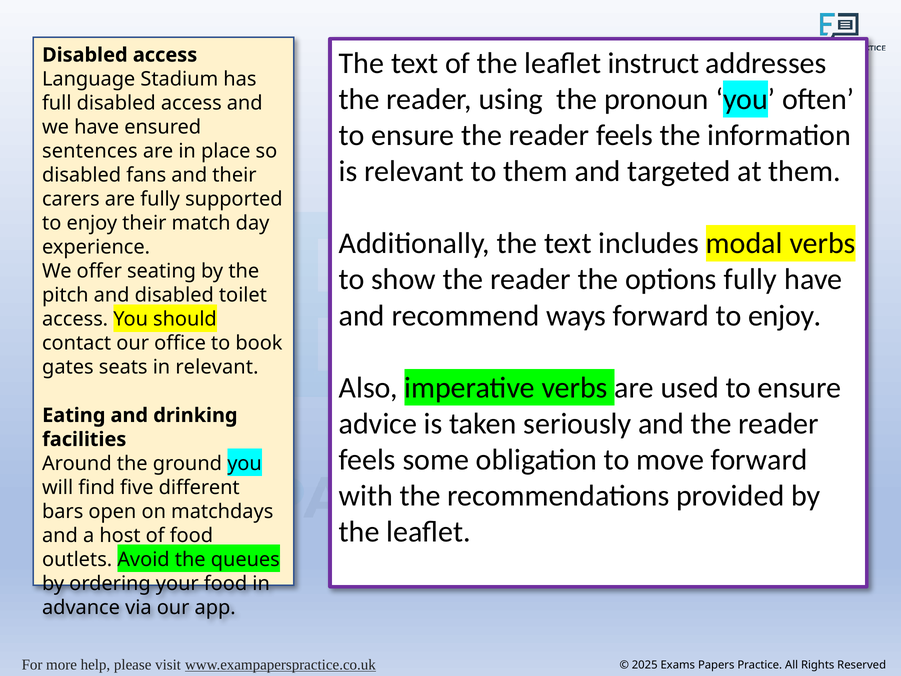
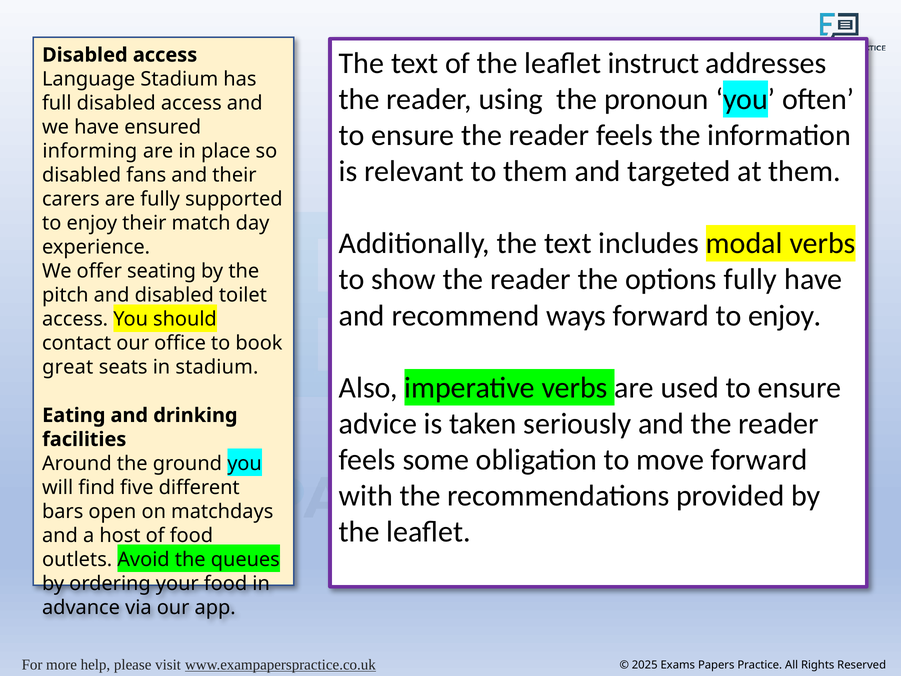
sentences: sentences -> informing (90, 151)
gates: gates -> great (68, 367)
in relevant: relevant -> stadium (217, 367)
